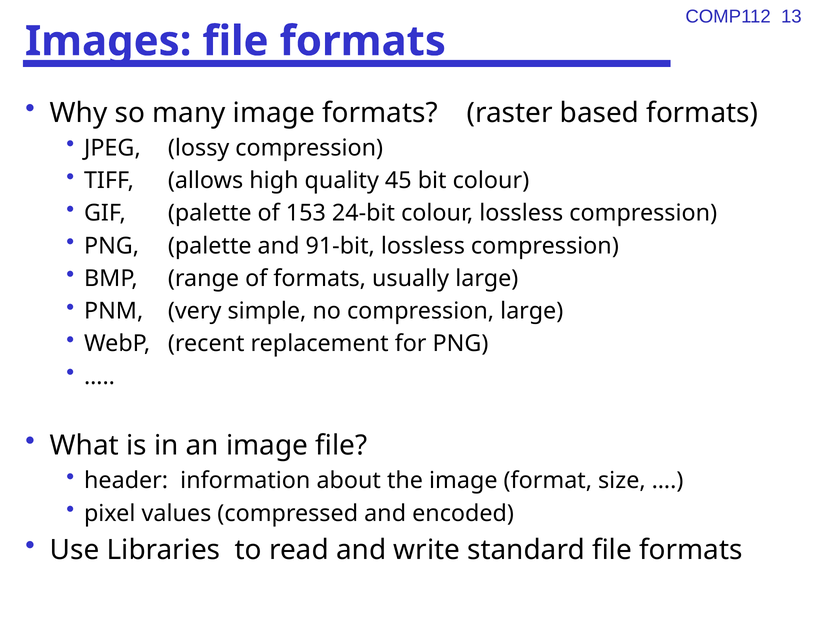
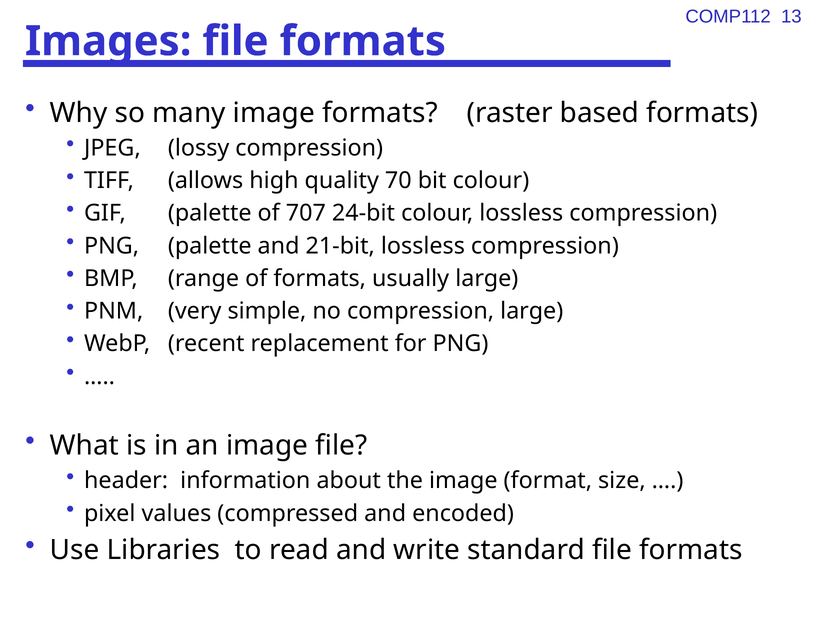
45: 45 -> 70 (398, 181)
153: 153 -> 707 (306, 213)
91-bit: 91-bit -> 21-bit (340, 246)
